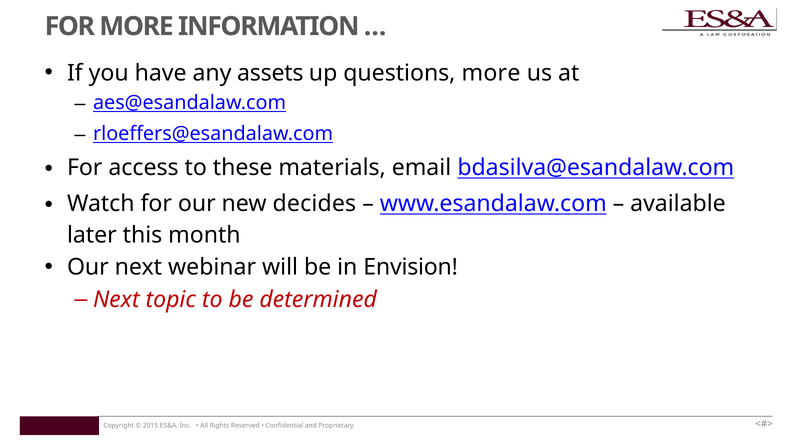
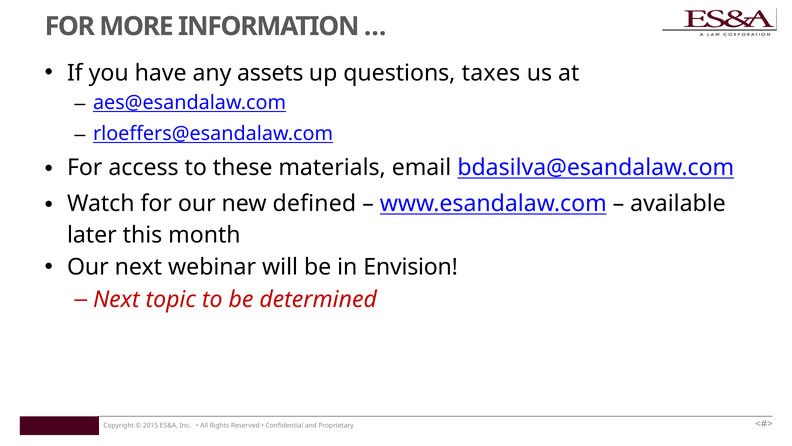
questions more: more -> taxes (491, 73)
decides: decides -> defined (314, 203)
